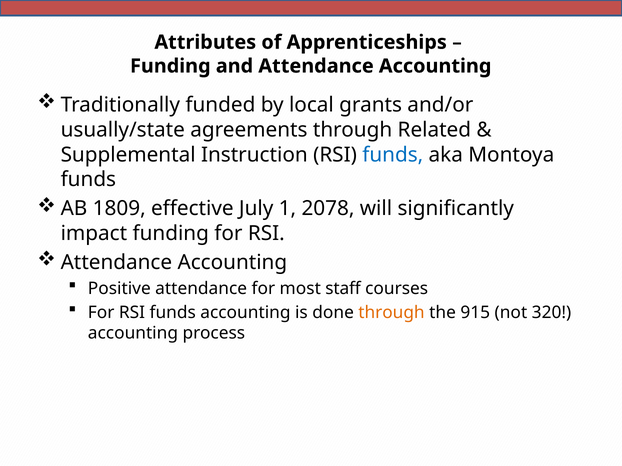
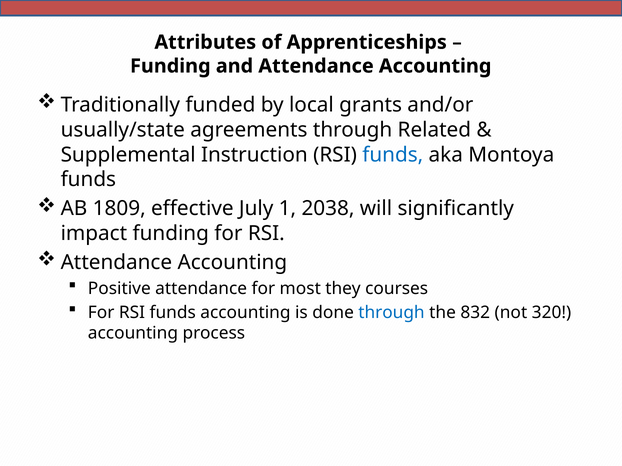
2078: 2078 -> 2038 (328, 209)
staff: staff -> they (343, 289)
through colour: orange -> blue (392, 313)
915: 915 -> 832 (475, 313)
